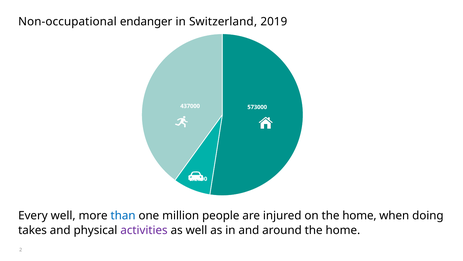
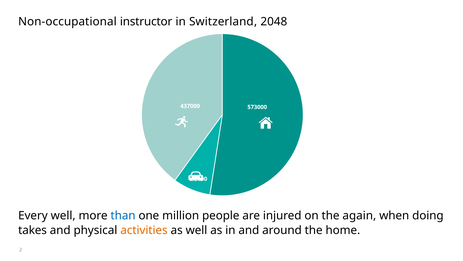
endanger: endanger -> instructor (146, 22)
2019: 2019 -> 2048 (274, 22)
on the home: home -> again (359, 215)
activities colour: purple -> orange (144, 230)
